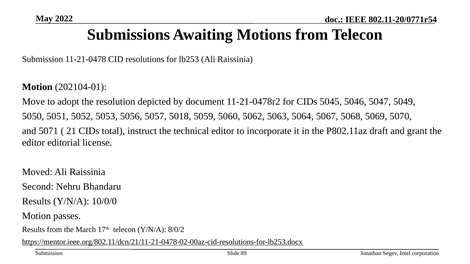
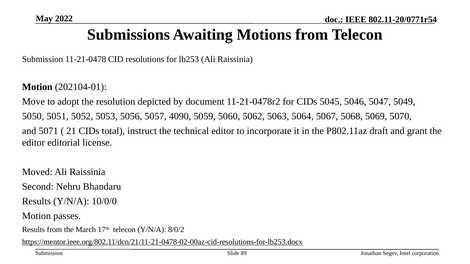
5018: 5018 -> 4090 (180, 116)
